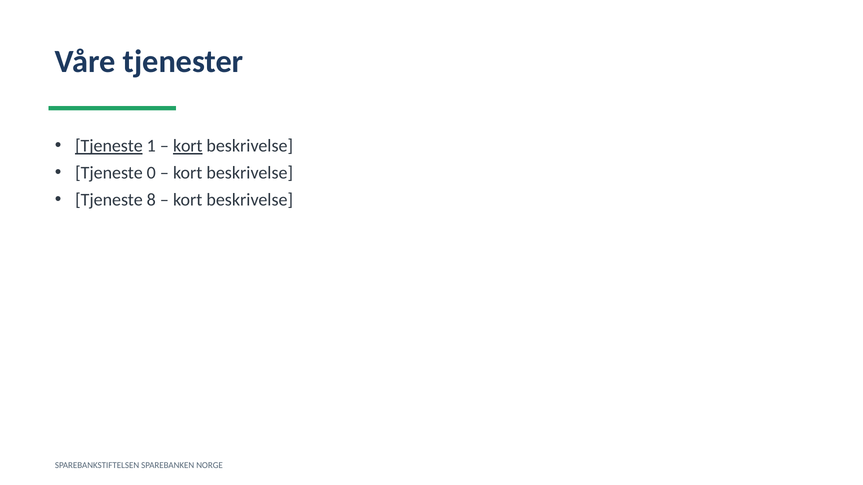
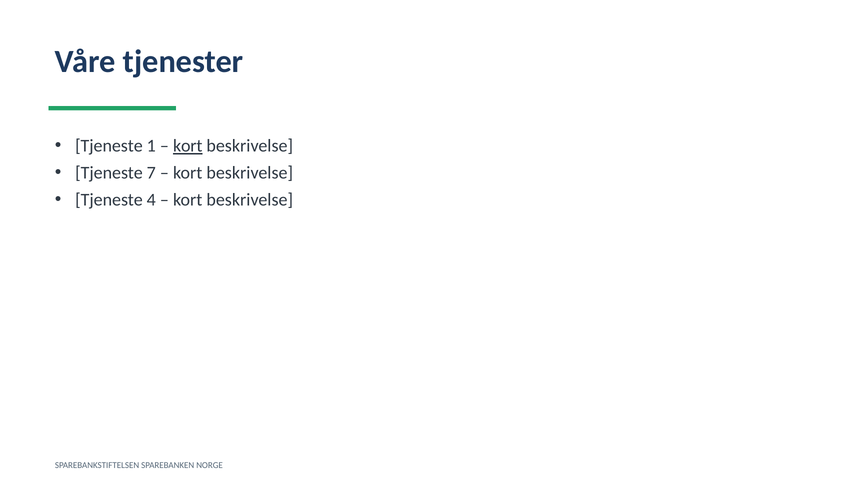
Tjeneste underline: present -> none (109, 146)
0: 0 -> 7 (151, 173)
8: 8 -> 4 (151, 200)
